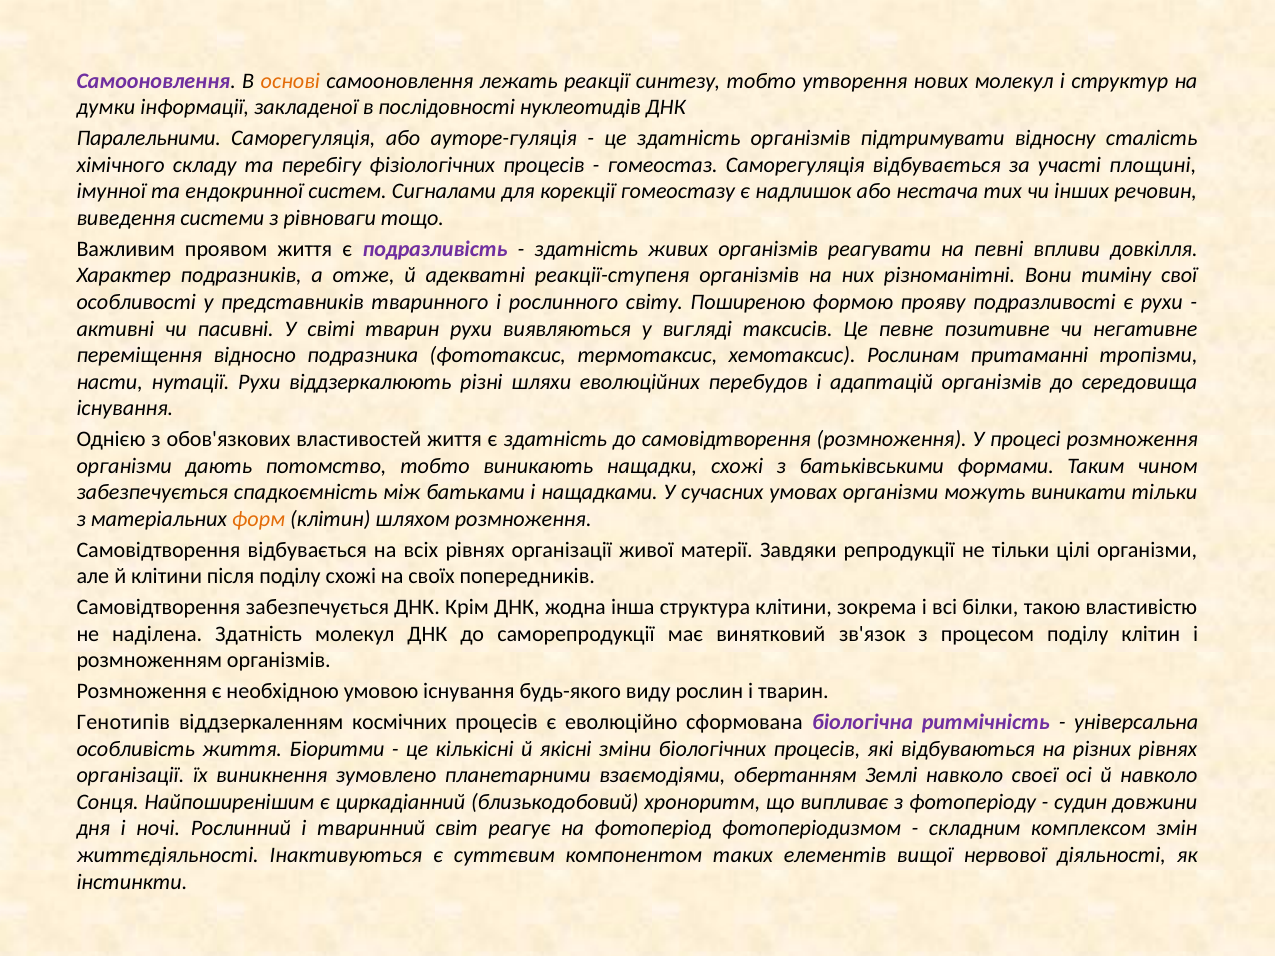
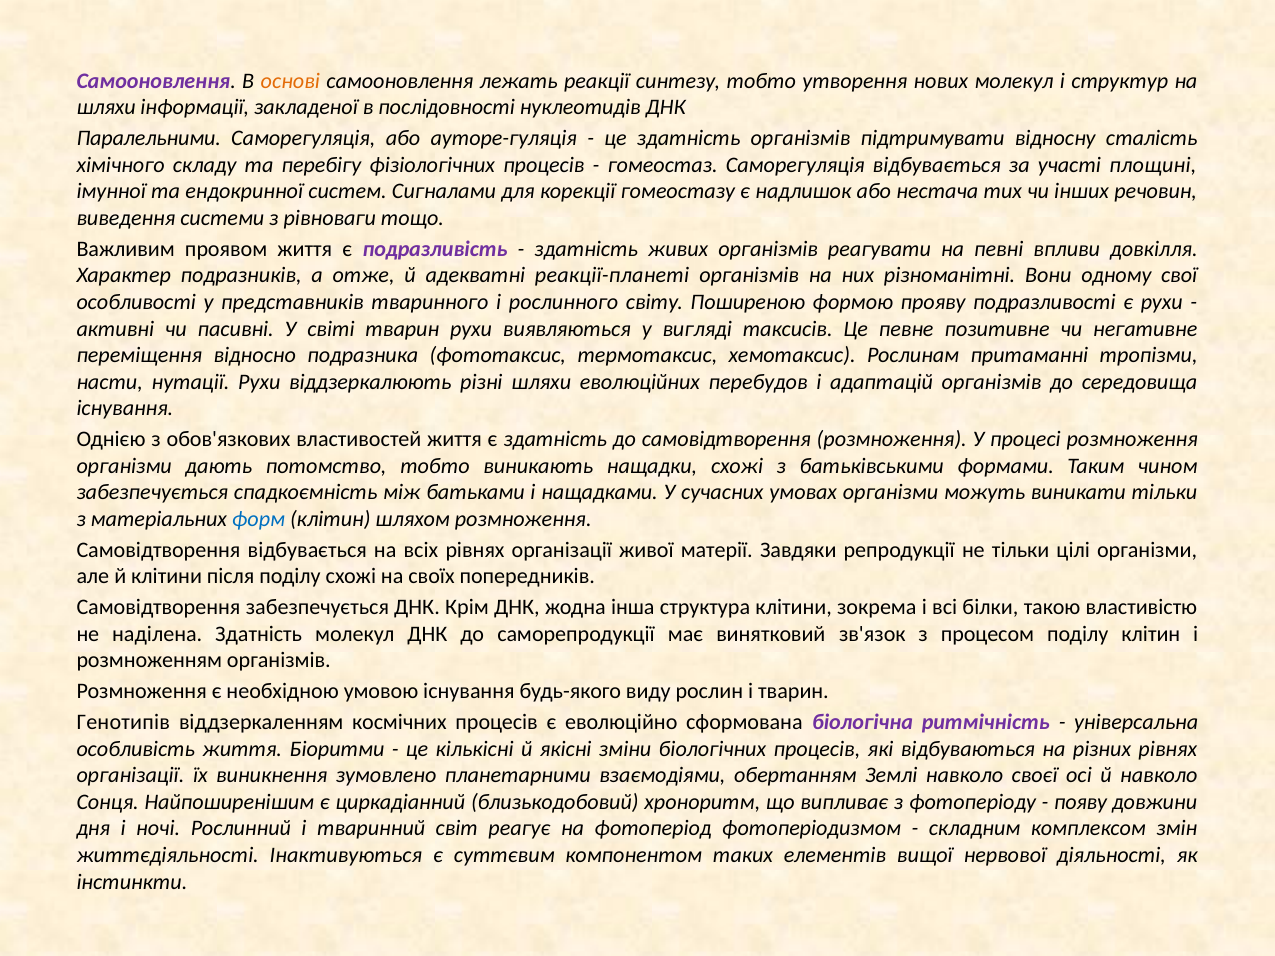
думки: думки -> шляхи (106, 108)
реакції-ступеня: реакції-ступеня -> реакції-планеті (612, 276)
тиміну: тиміну -> одному (1116, 276)
форм colour: orange -> blue (259, 519)
судин: судин -> появу (1080, 802)
